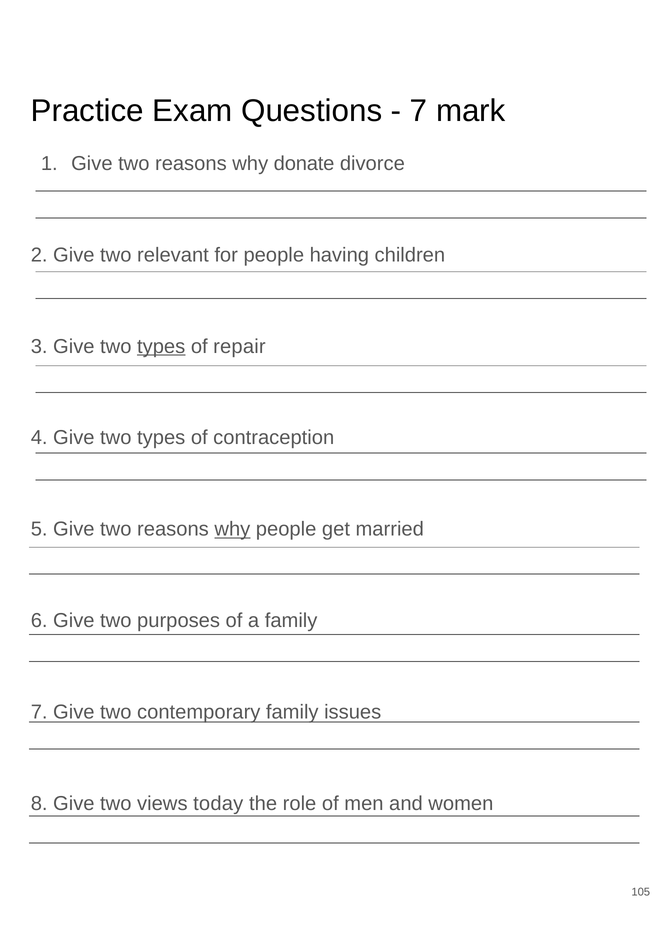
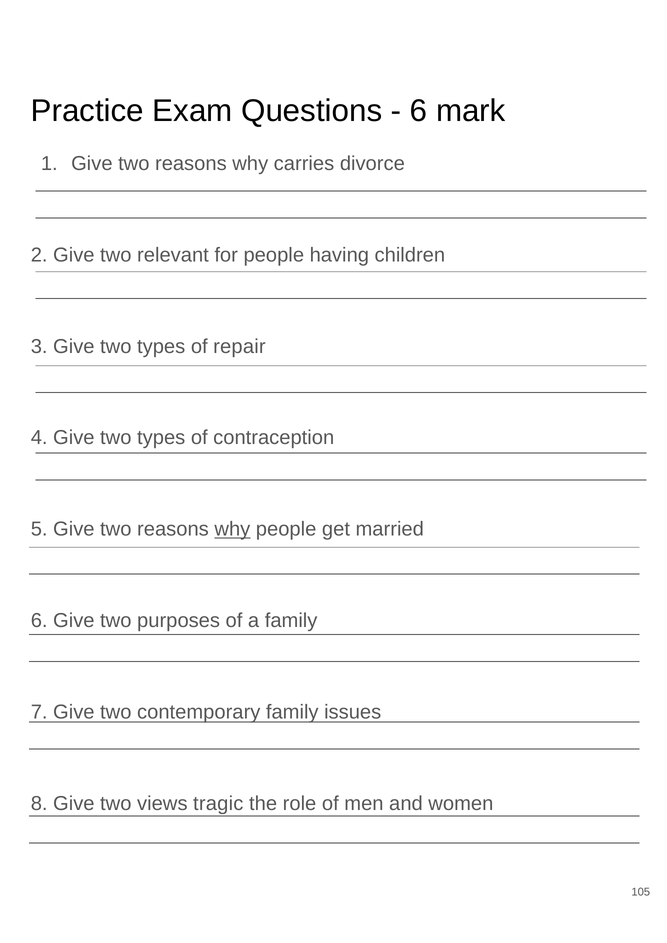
7: 7 -> 6 (419, 111)
donate: donate -> carries (304, 164)
types underline: present -> none (161, 347)
today: today -> tragic (218, 804)
